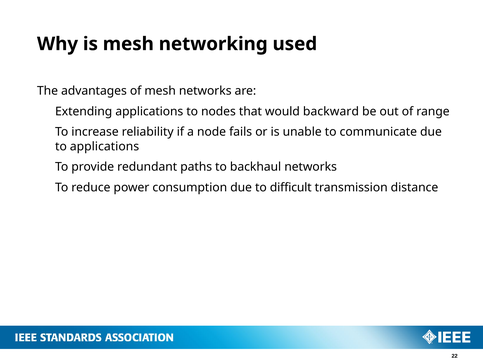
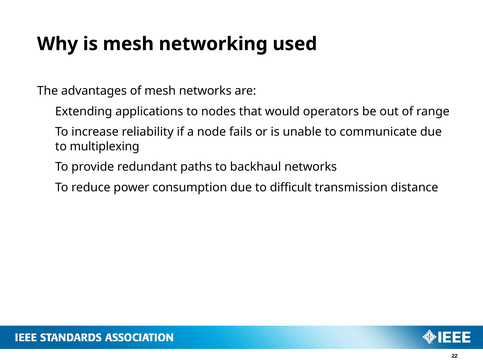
backward: backward -> operators (331, 112)
to applications: applications -> multiplexing (105, 147)
